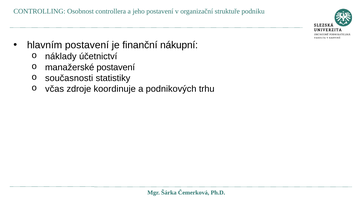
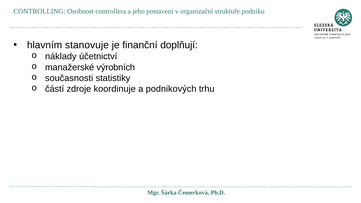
hlavním postavení: postavení -> stanovuje (87, 45)
nákupní: nákupní -> doplňují (179, 45)
manažerské postavení: postavení -> výrobních (116, 67)
včas: včas -> částí (55, 89)
